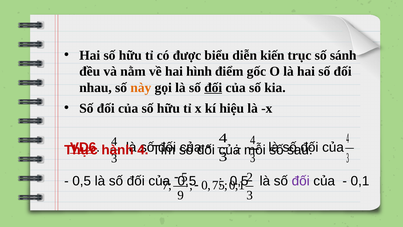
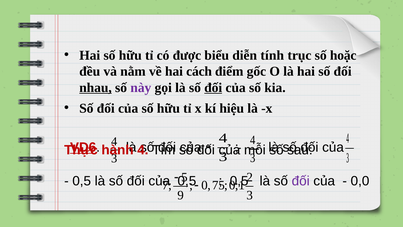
kiến: kiến -> tính (272, 55)
sánh: sánh -> hoặc (343, 55)
hình: hình -> cách (199, 71)
nhau underline: none -> present (96, 87)
này colour: orange -> purple (141, 87)
0,1: 0,1 -> 0,0 (360, 181)
